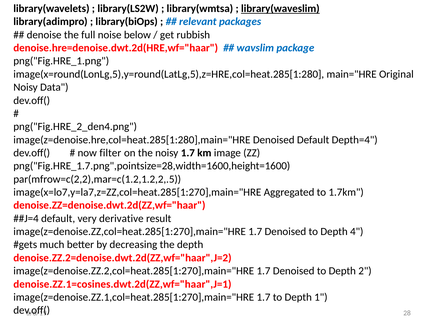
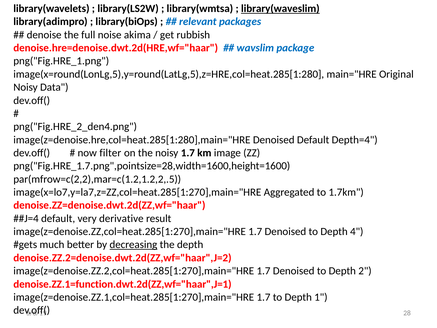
below: below -> akima (137, 35)
decreasing underline: none -> present (133, 245)
denoise.ZZ.1=cosines.dwt.2d(ZZ,wf="haar",J=1: denoise.ZZ.1=cosines.dwt.2d(ZZ,wf="haar",J=1 -> denoise.ZZ.1=function.dwt.2d(ZZ,wf="haar",J=1 (122, 284)
